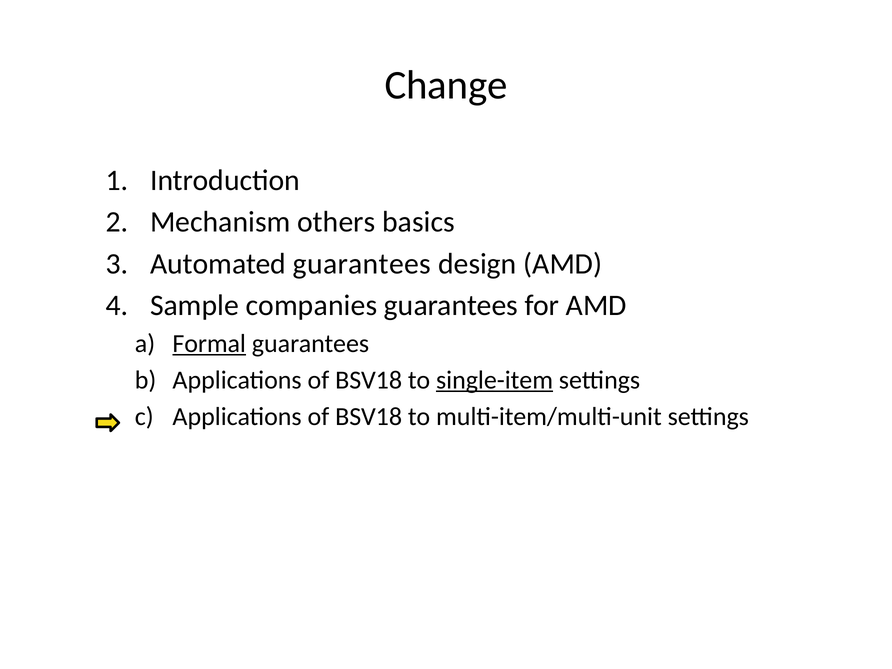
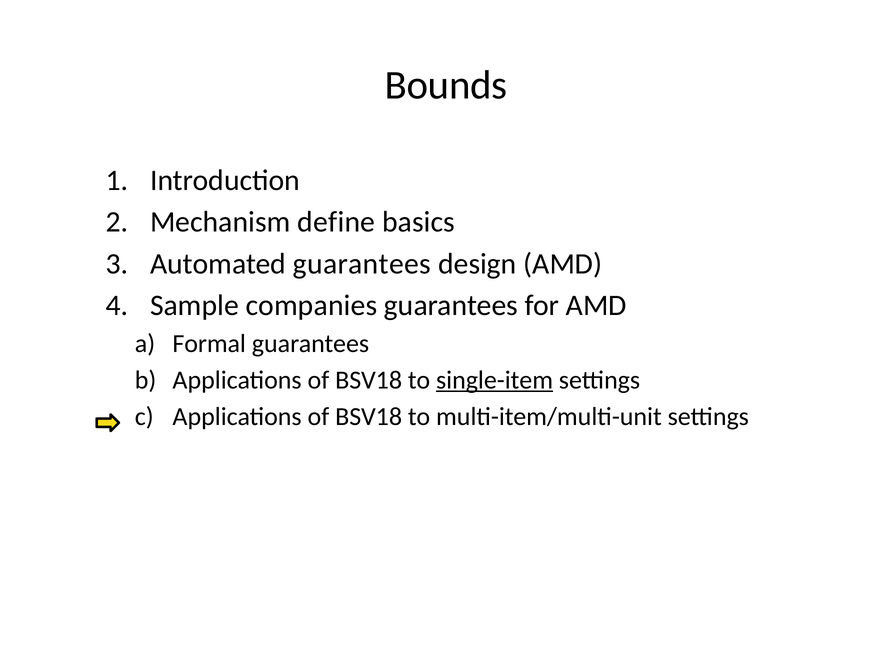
Change: Change -> Bounds (446, 85)
others: others -> define (336, 222)
Formal underline: present -> none (209, 344)
